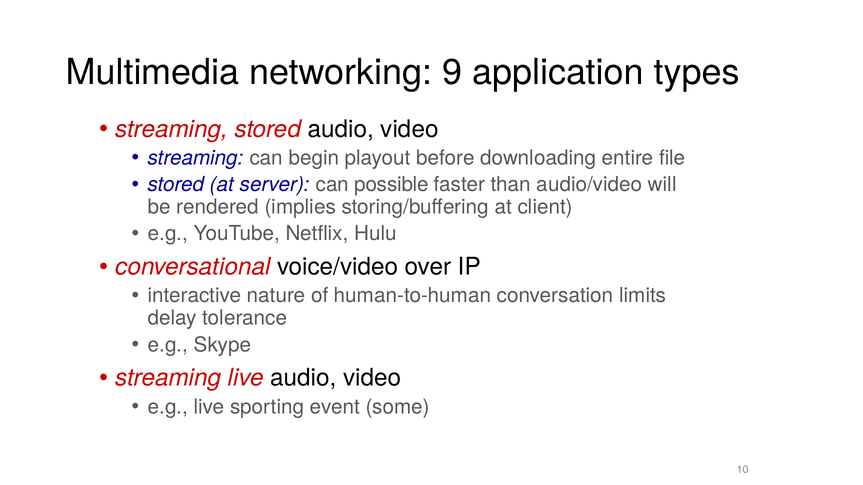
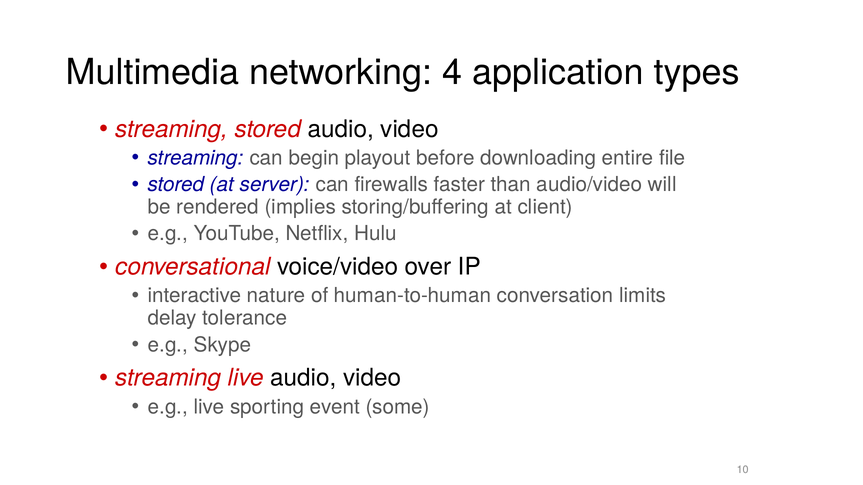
9: 9 -> 4 (452, 73)
possible: possible -> firewalls (391, 185)
